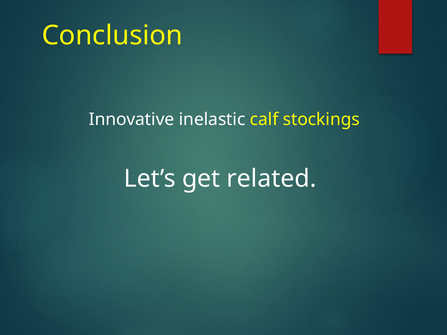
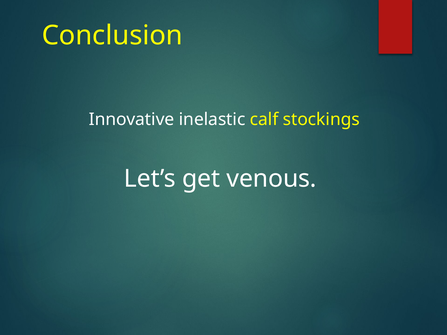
related: related -> venous (272, 179)
